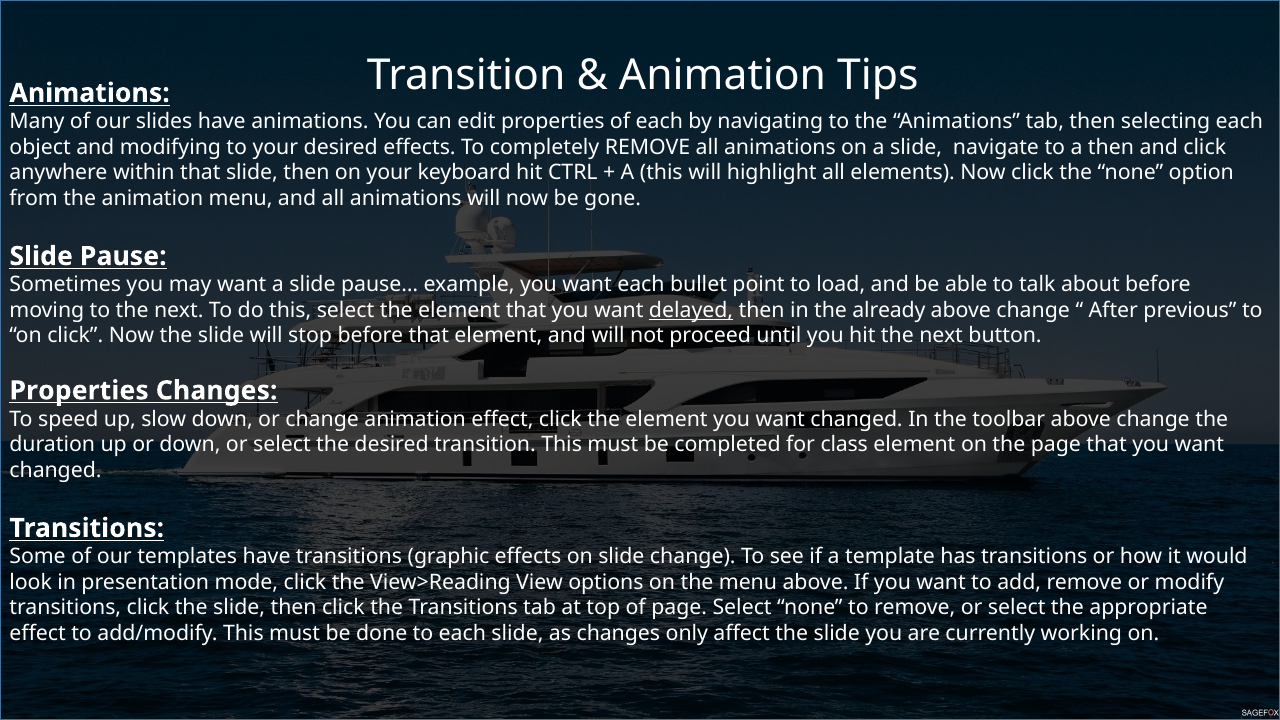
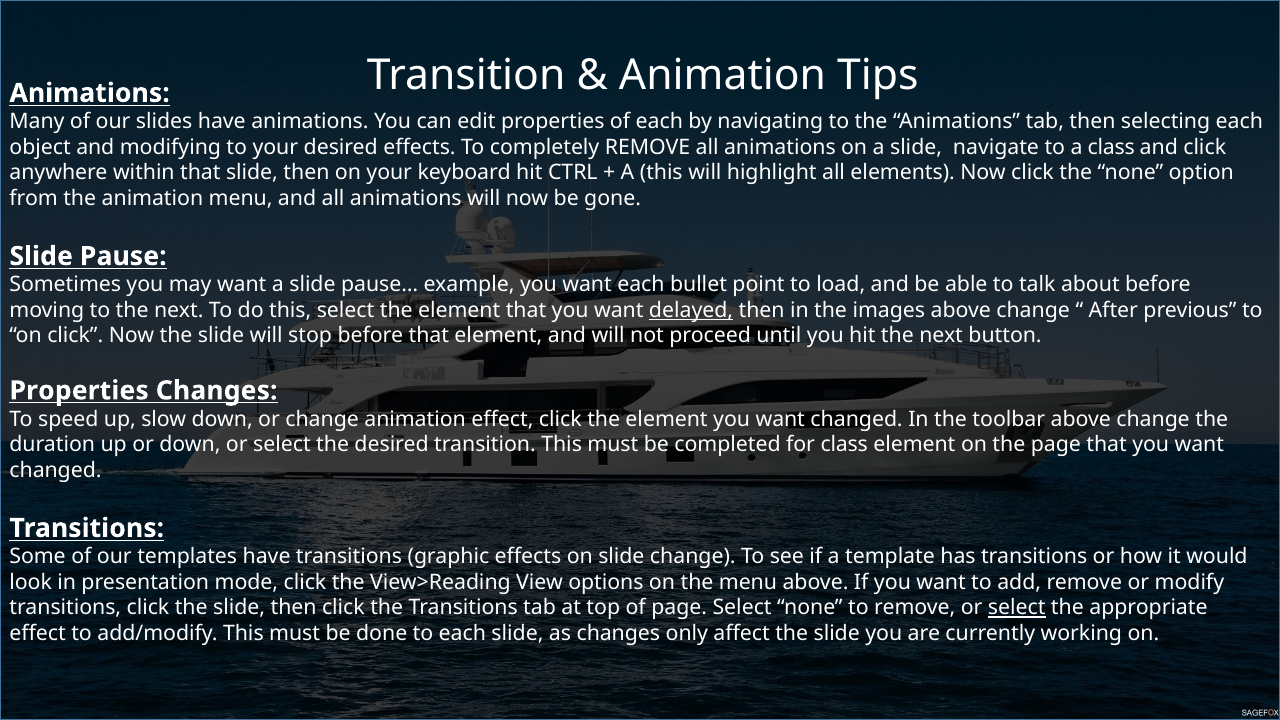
a then: then -> class (1111, 147)
already: already -> images (889, 310)
select underline: none -> present (1017, 608)
